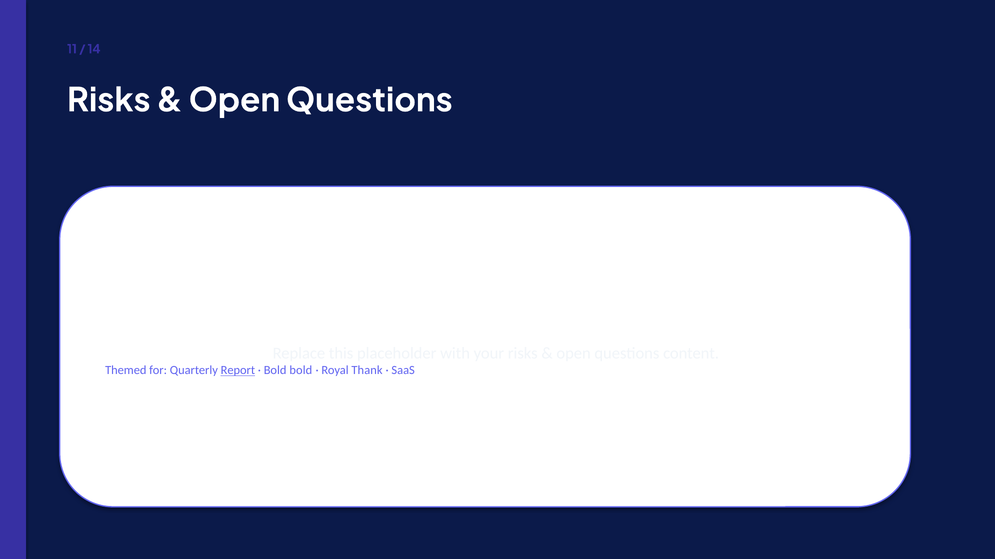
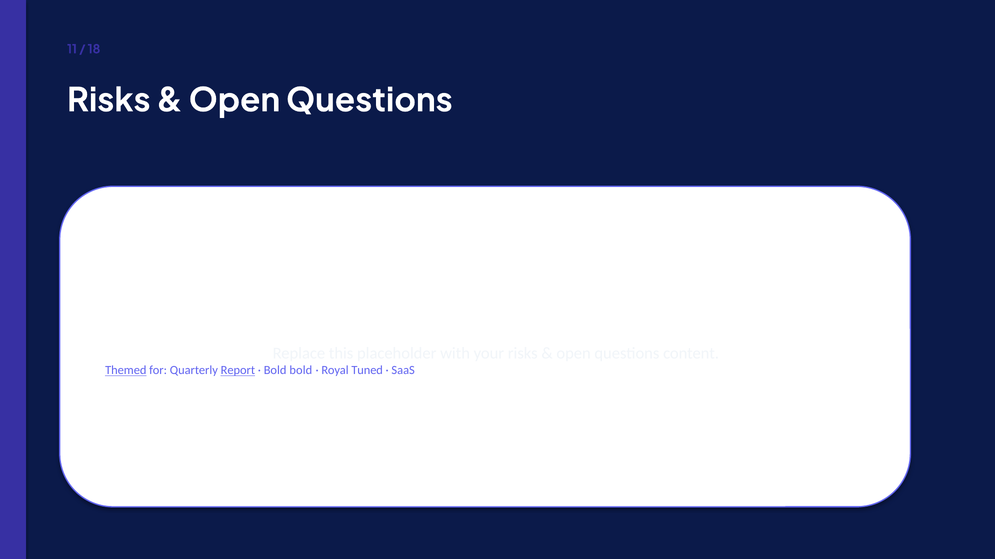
14: 14 -> 18 (94, 49)
Themed underline: none -> present (126, 371)
Thank: Thank -> Tuned (367, 371)
